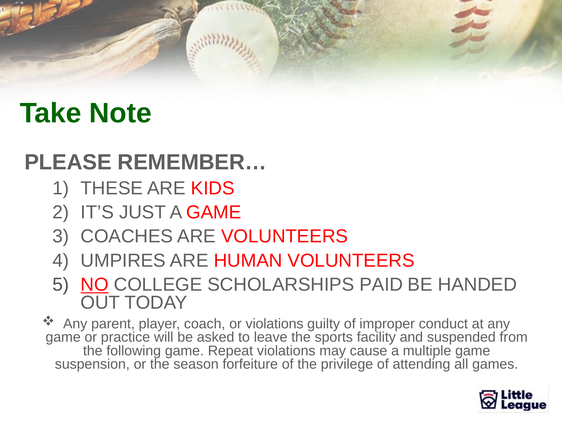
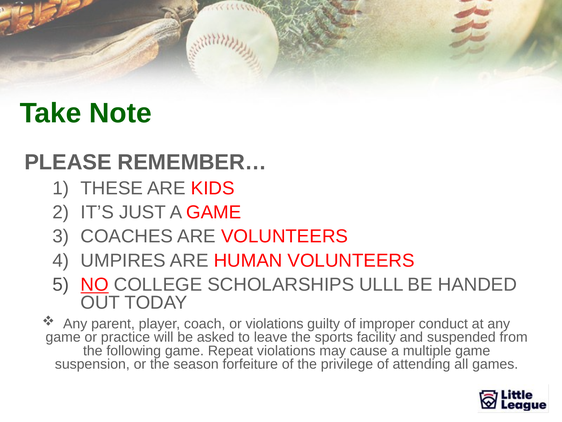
PAID: PAID -> ULLL (381, 284)
